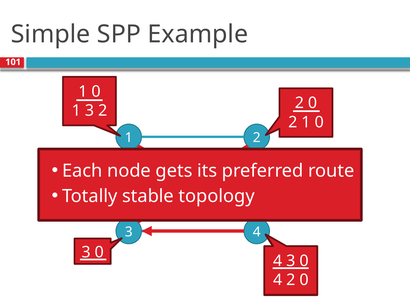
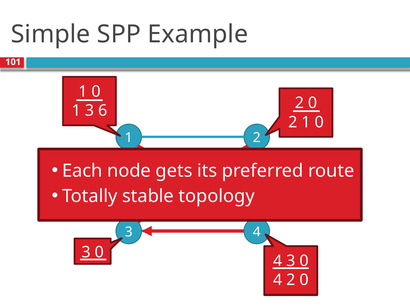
3 2: 2 -> 6 (103, 111)
